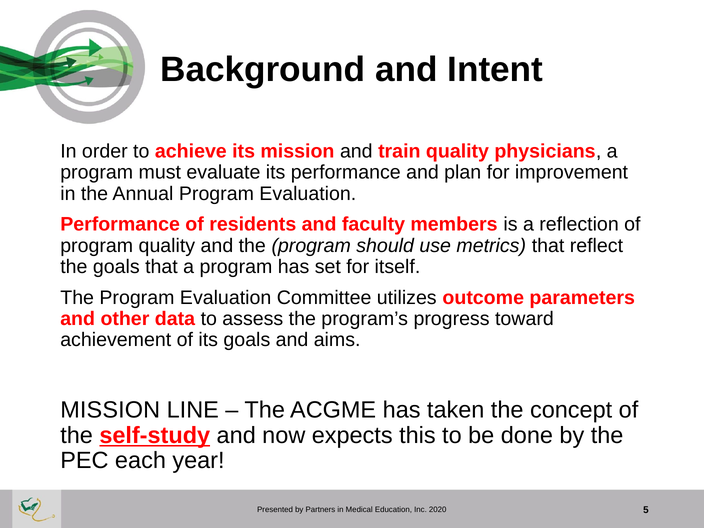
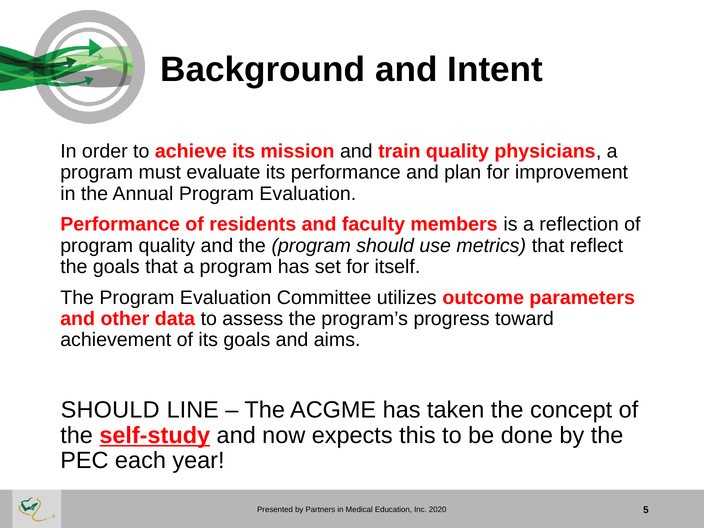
MISSION: MISSION -> SHOULD (110, 410)
